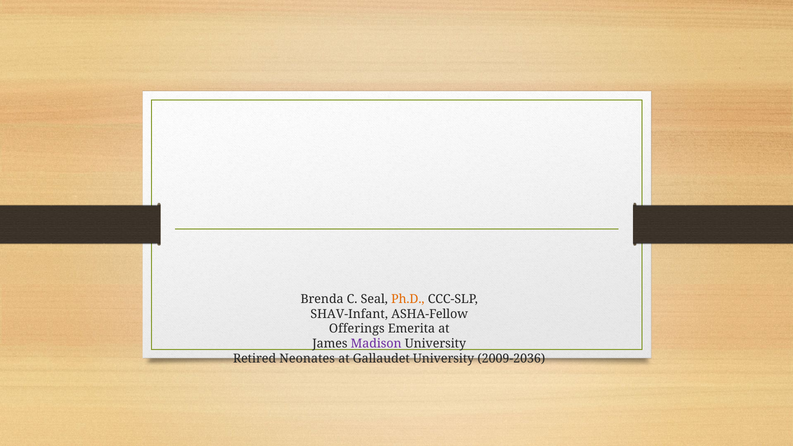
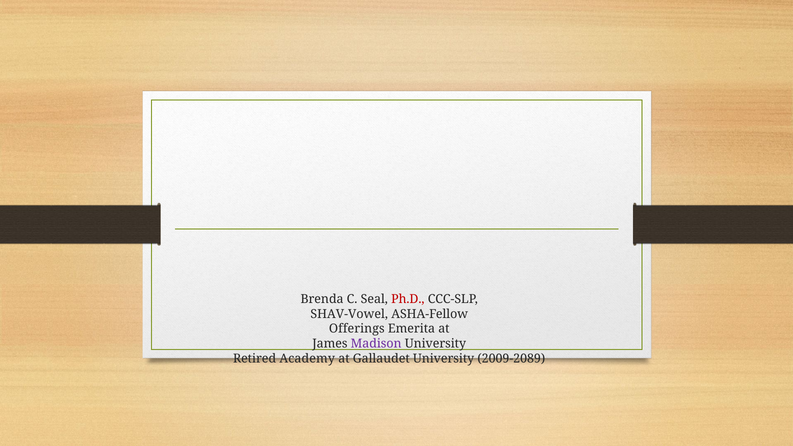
Ph.D colour: orange -> red (408, 299)
SHAV-Infant: SHAV-Infant -> SHAV-Vowel (349, 314)
Neonates: Neonates -> Academy (307, 359)
2009-2036: 2009-2036 -> 2009-2089 (511, 359)
